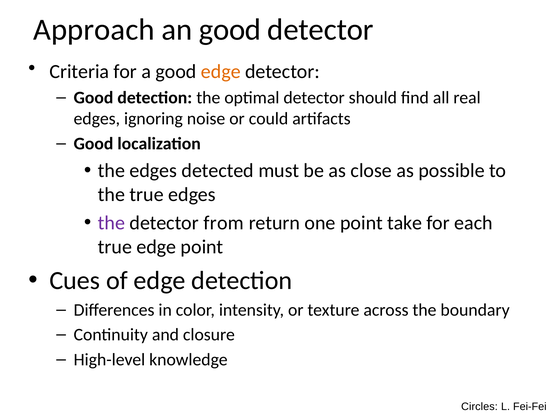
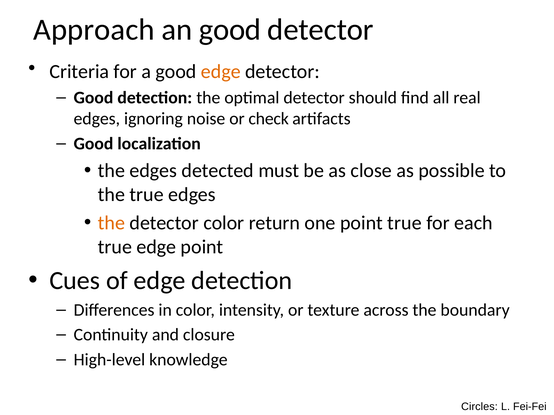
could: could -> check (269, 119)
the colour: purple -> orange (111, 223)
detector from: from -> color (224, 223)
point take: take -> true (405, 223)
